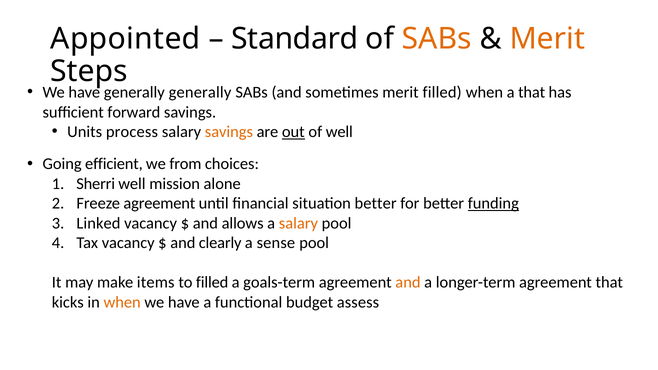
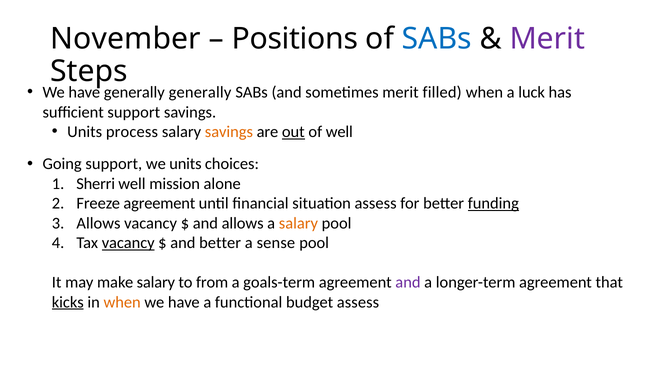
Appointed: Appointed -> November (126, 39)
Standard: Standard -> Positions (295, 39)
SABs colour: orange -> blue (437, 39)
Merit colour: orange -> purple (547, 39)
a that: that -> luck (532, 93)
sufficient forward: forward -> support (134, 112)
Going efficient: efficient -> support (114, 164)
we from: from -> units (185, 164)
situation better: better -> assess (376, 204)
Linked: Linked -> Allows (98, 223)
vacancy underline: none -> present (128, 243)
and clearly: clearly -> better (220, 243)
make items: items -> salary (156, 282)
to filled: filled -> from (212, 282)
and colour: orange -> purple (408, 282)
kicks underline: none -> present (68, 302)
